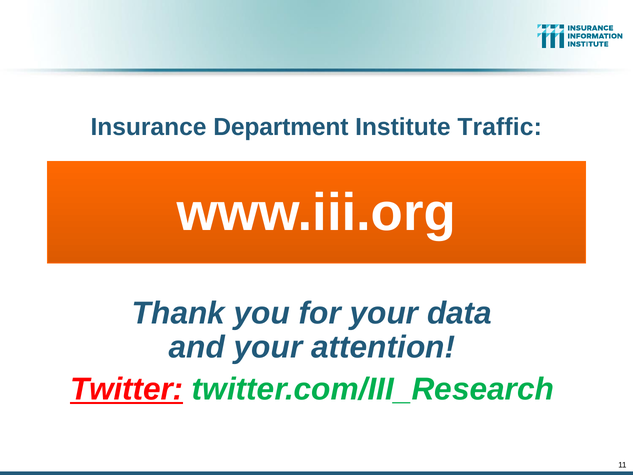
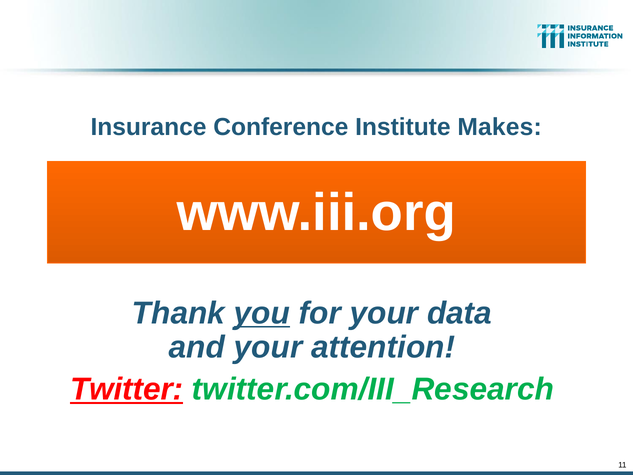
Department: Department -> Conference (281, 127)
Traffic: Traffic -> Makes (500, 127)
you underline: none -> present (262, 313)
